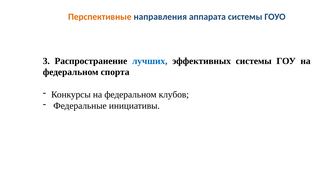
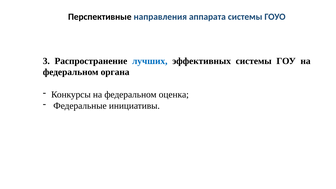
Перспективные colour: orange -> black (100, 17)
спорта: спорта -> органа (115, 72)
клубов: клубов -> оценка (174, 95)
